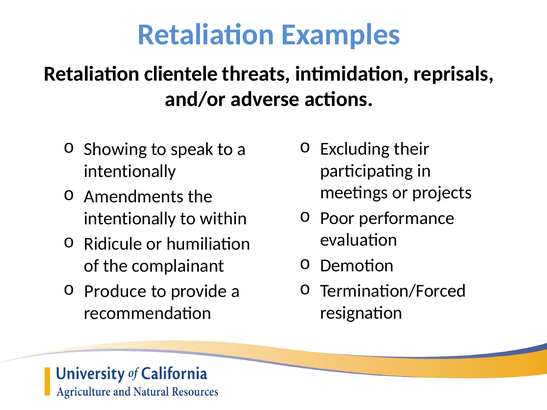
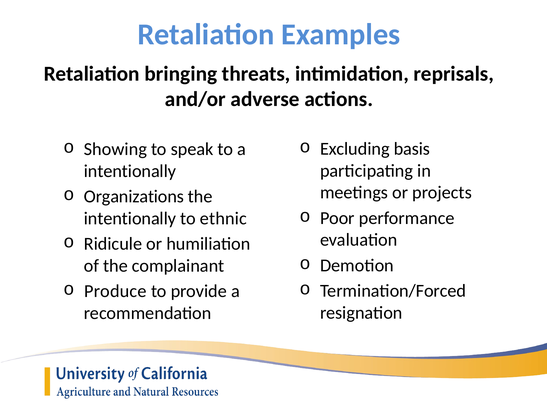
clientele: clientele -> bringing (181, 74)
their: their -> basis (412, 149)
Amendments: Amendments -> Organizations (134, 197)
within: within -> ethnic (223, 219)
